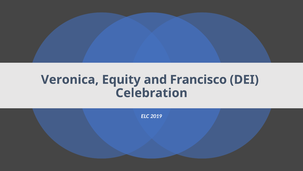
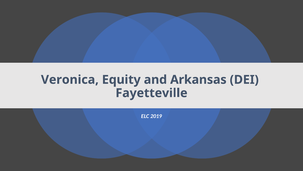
Francisco: Francisco -> Arkansas (198, 79)
Celebration: Celebration -> Fayetteville (152, 93)
